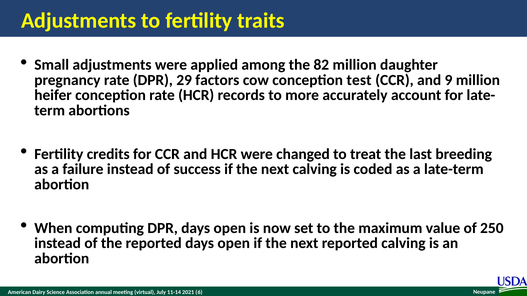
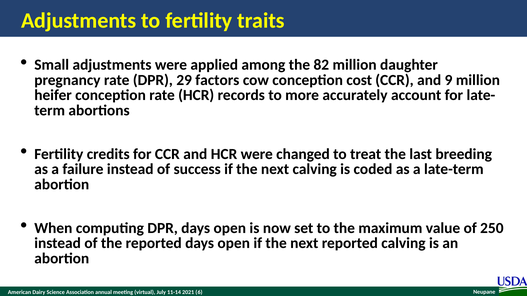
test: test -> cost (359, 80)
